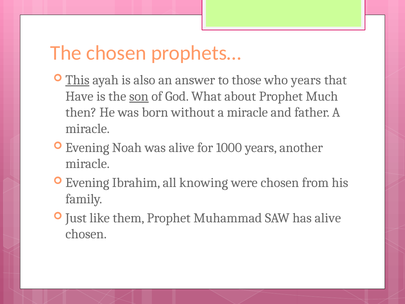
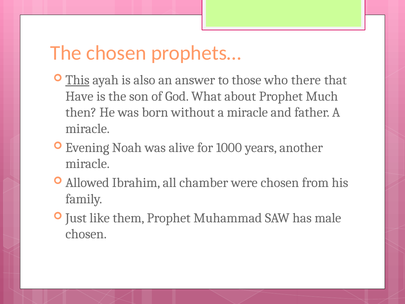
who years: years -> there (306, 80)
son underline: present -> none (139, 96)
Evening: Evening -> Allowed (87, 183)
knowing: knowing -> chamber (204, 183)
has alive: alive -> male (328, 218)
